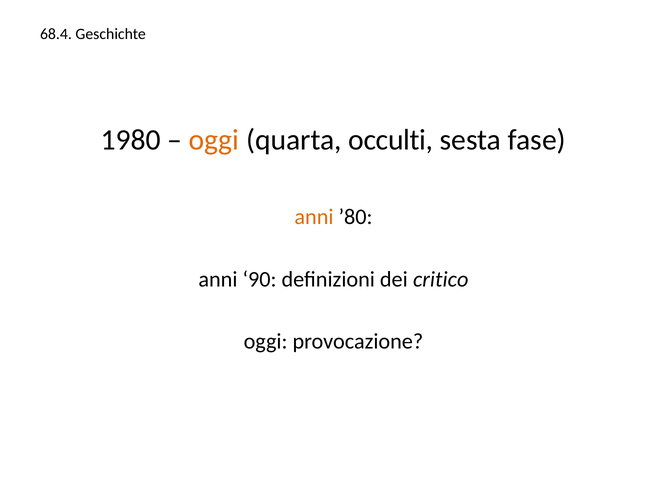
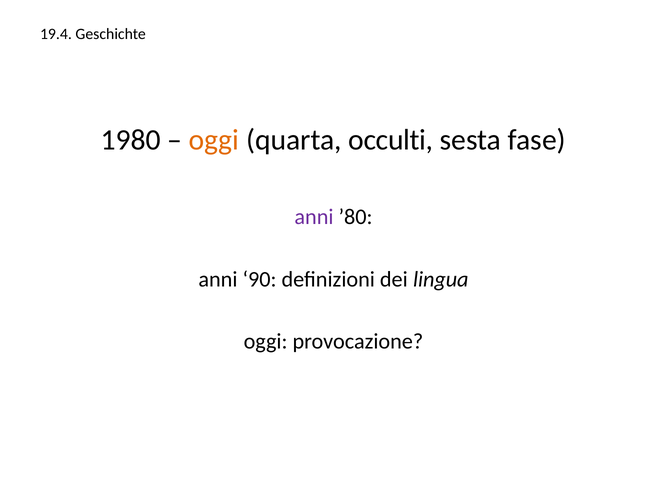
68.4: 68.4 -> 19.4 (56, 34)
anni colour: orange -> purple (314, 216)
critico: critico -> lingua (441, 279)
